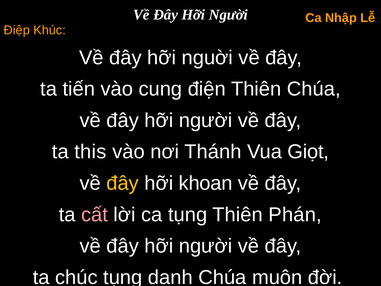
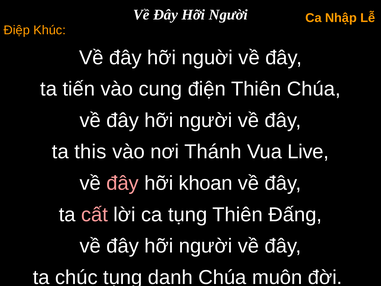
Giọt: Giọt -> Live (308, 152)
đây colour: yellow -> pink (123, 183)
Phán: Phán -> Đấng (295, 214)
